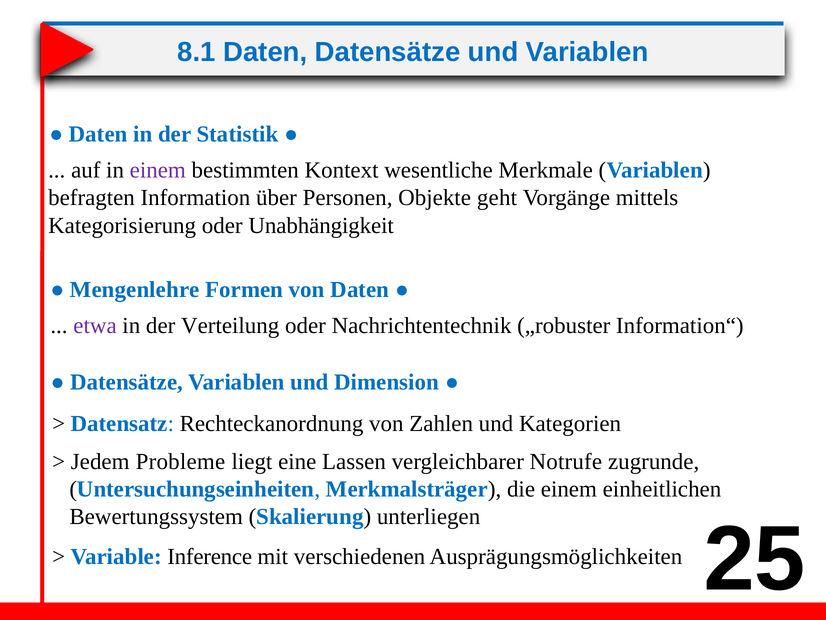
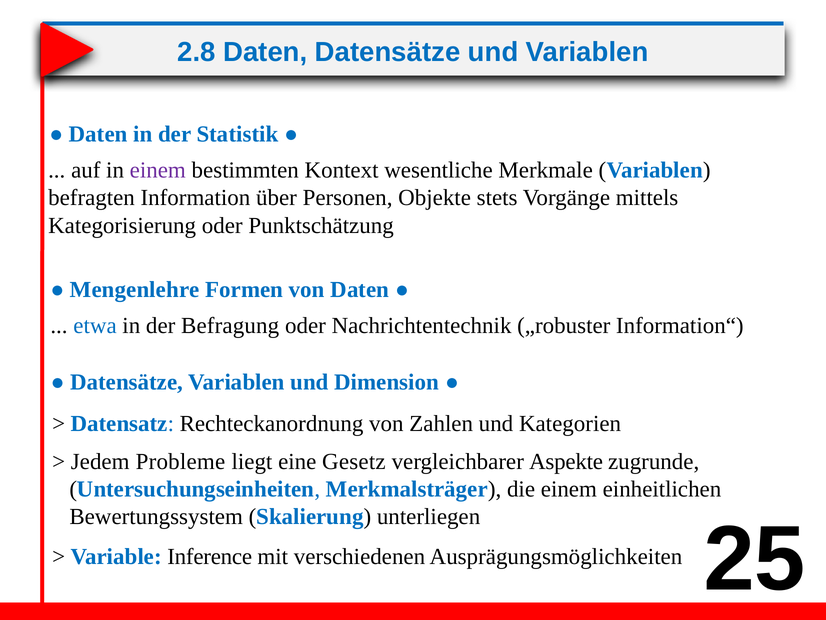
8.1: 8.1 -> 2.8 (196, 52)
geht: geht -> stets (497, 198)
Unabhängigkeit: Unabhängigkeit -> Punktschätzung (321, 225)
etwa colour: purple -> blue (95, 326)
Verteilung: Verteilung -> Befragung (230, 326)
Lassen: Lassen -> Gesetz (354, 461)
Notrufe: Notrufe -> Aspekte (566, 461)
